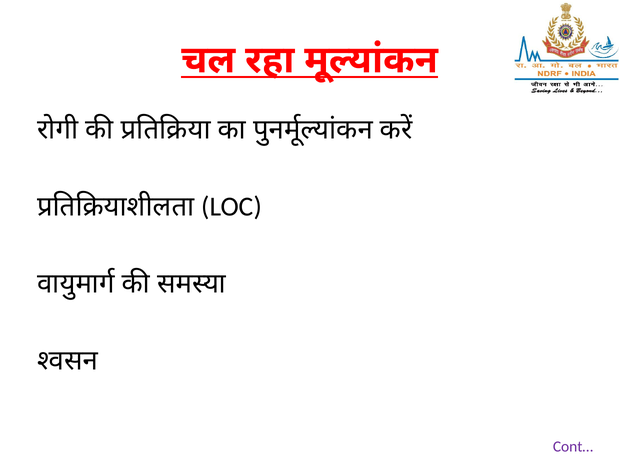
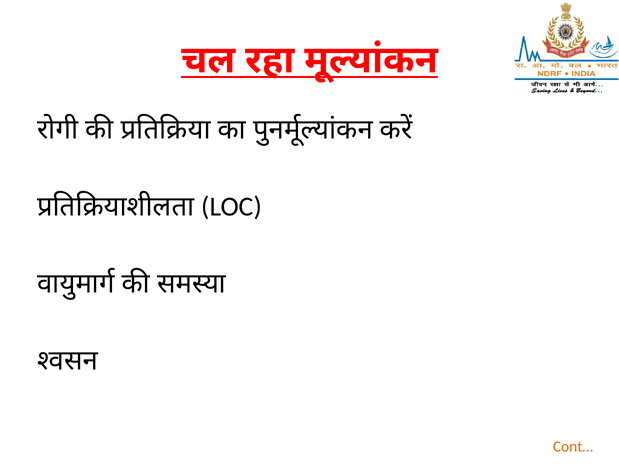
Cont… colour: purple -> orange (573, 447)
